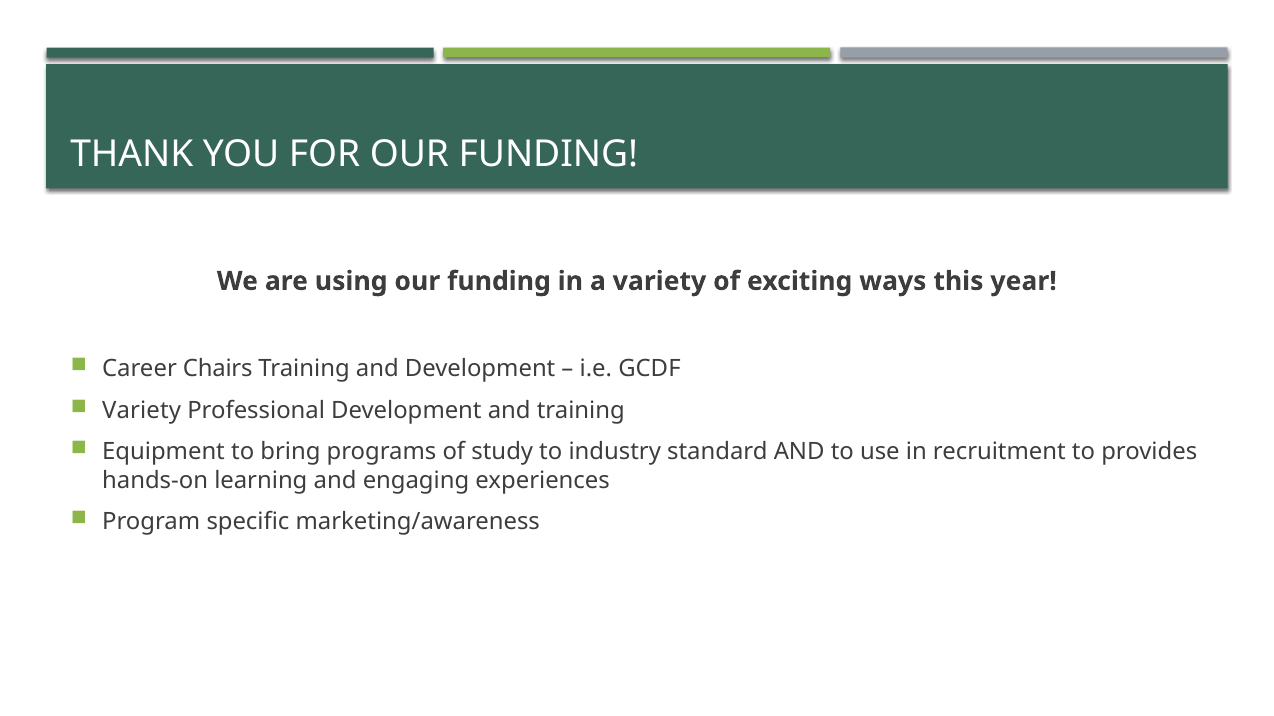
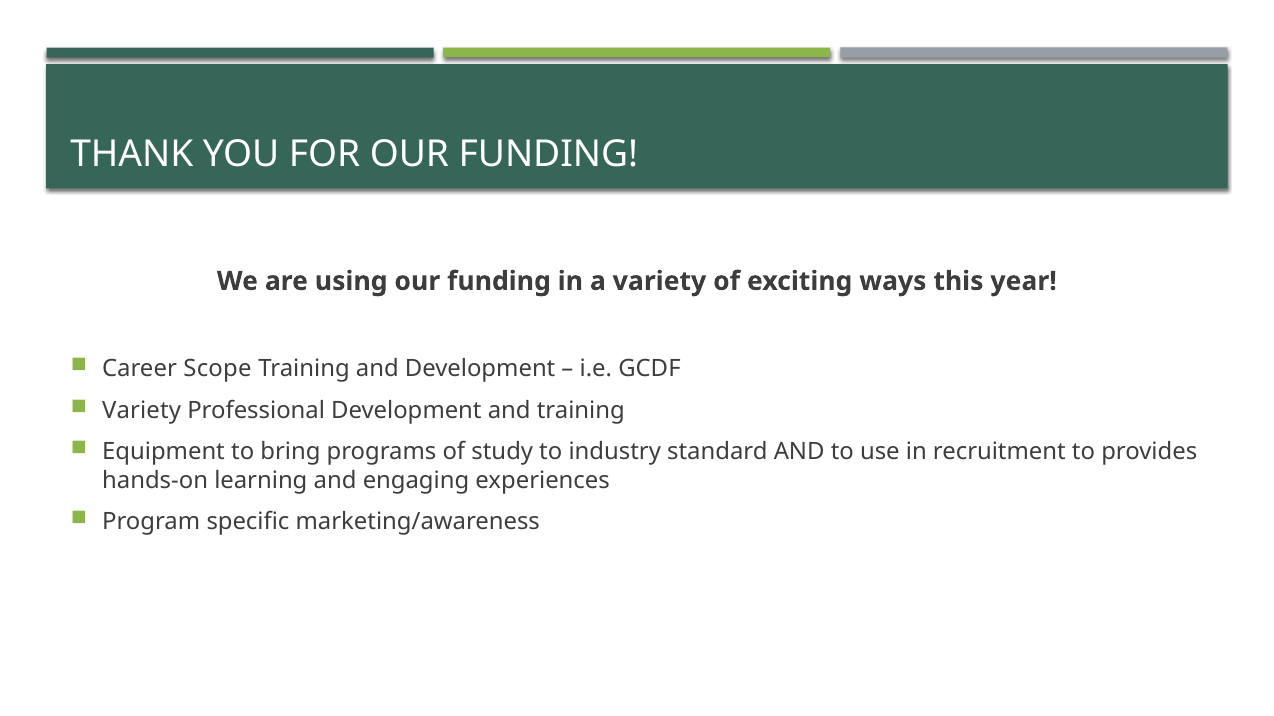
Chairs: Chairs -> Scope (217, 369)
